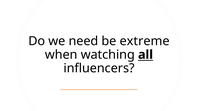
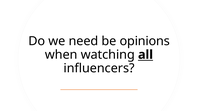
extreme: extreme -> opinions (145, 41)
